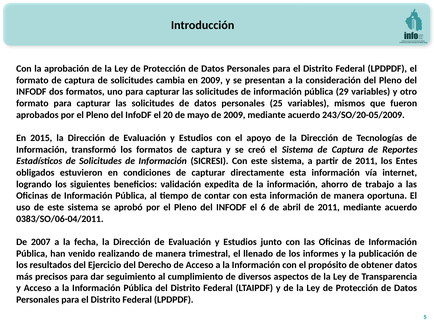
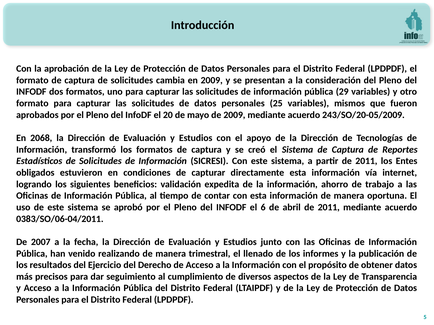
2015: 2015 -> 2068 (41, 138)
